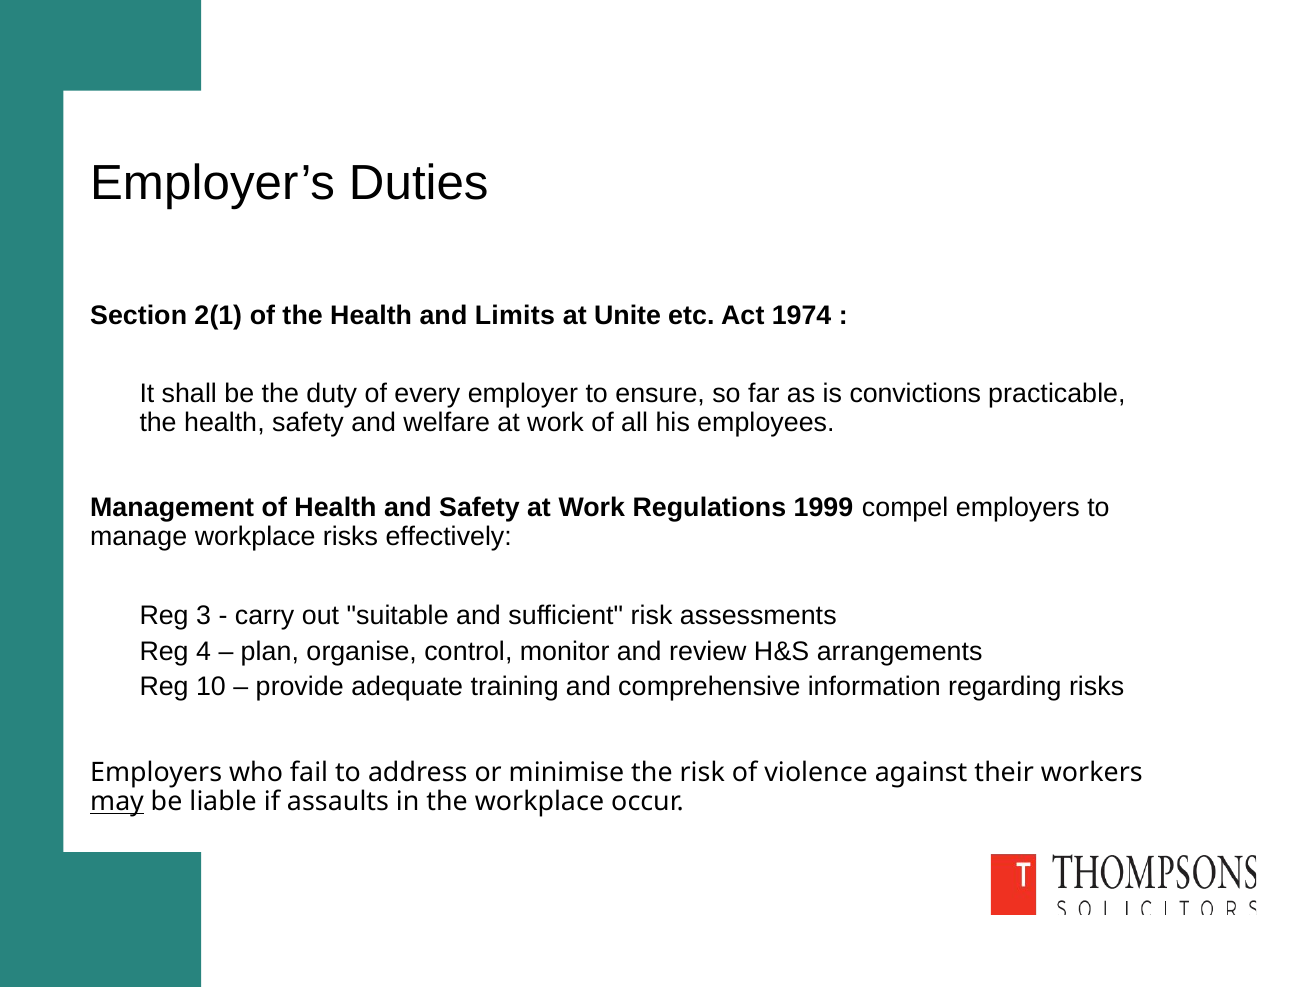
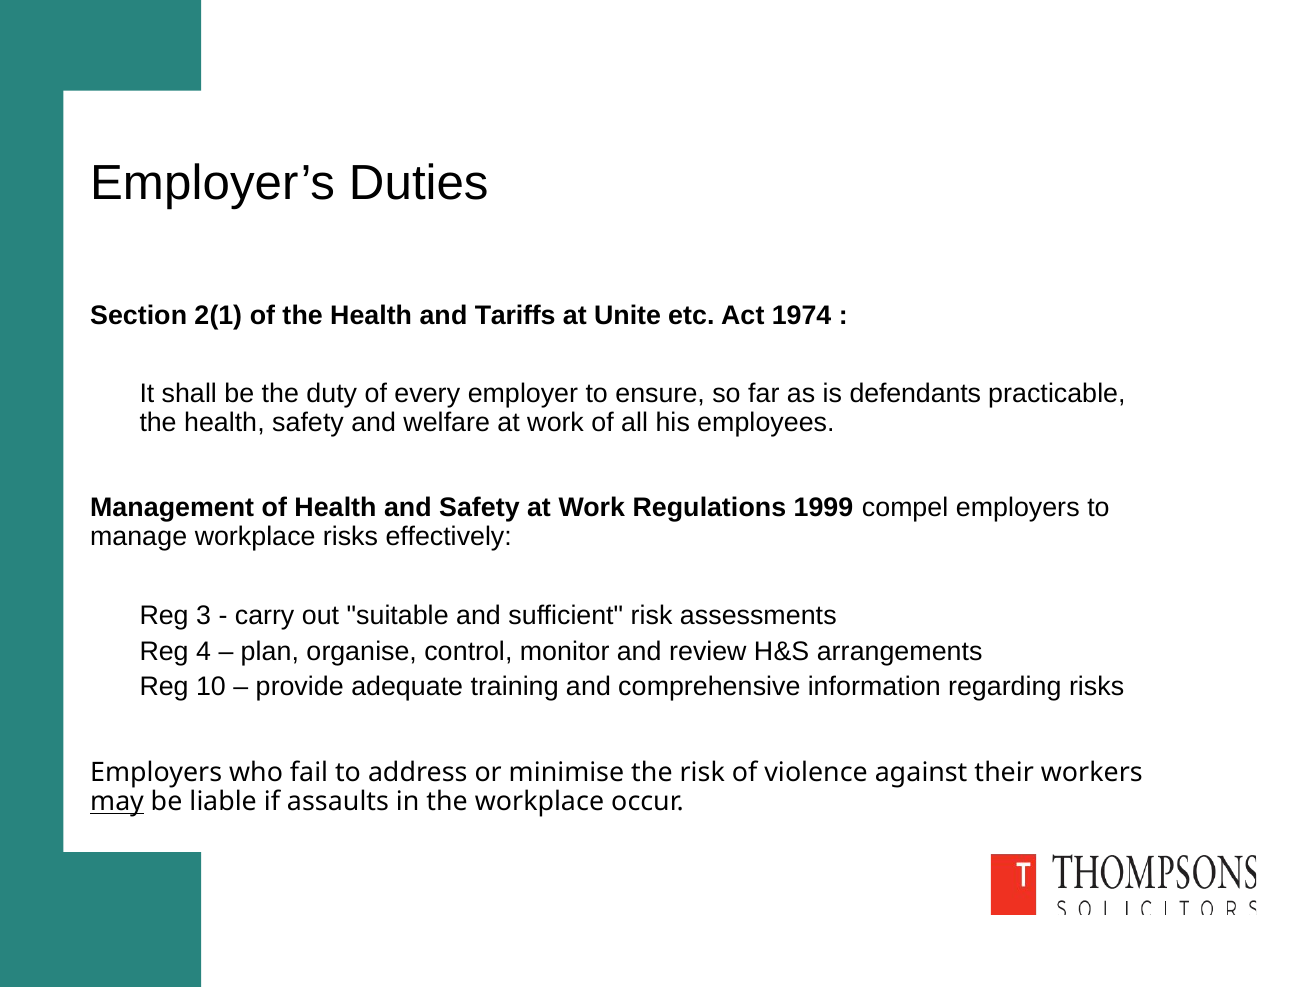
Limits: Limits -> Tariffs (515, 315)
convictions: convictions -> defendants (915, 393)
